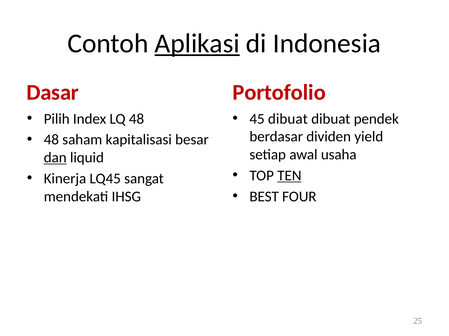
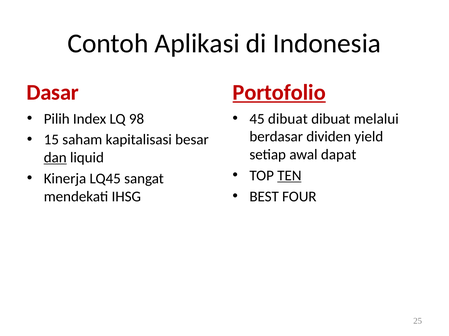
Aplikasi underline: present -> none (197, 43)
Portofolio underline: none -> present (279, 93)
LQ 48: 48 -> 98 (137, 119)
pendek: pendek -> melalui (376, 119)
48: 48 -> 15 (51, 140)
usaha: usaha -> dapat (339, 155)
